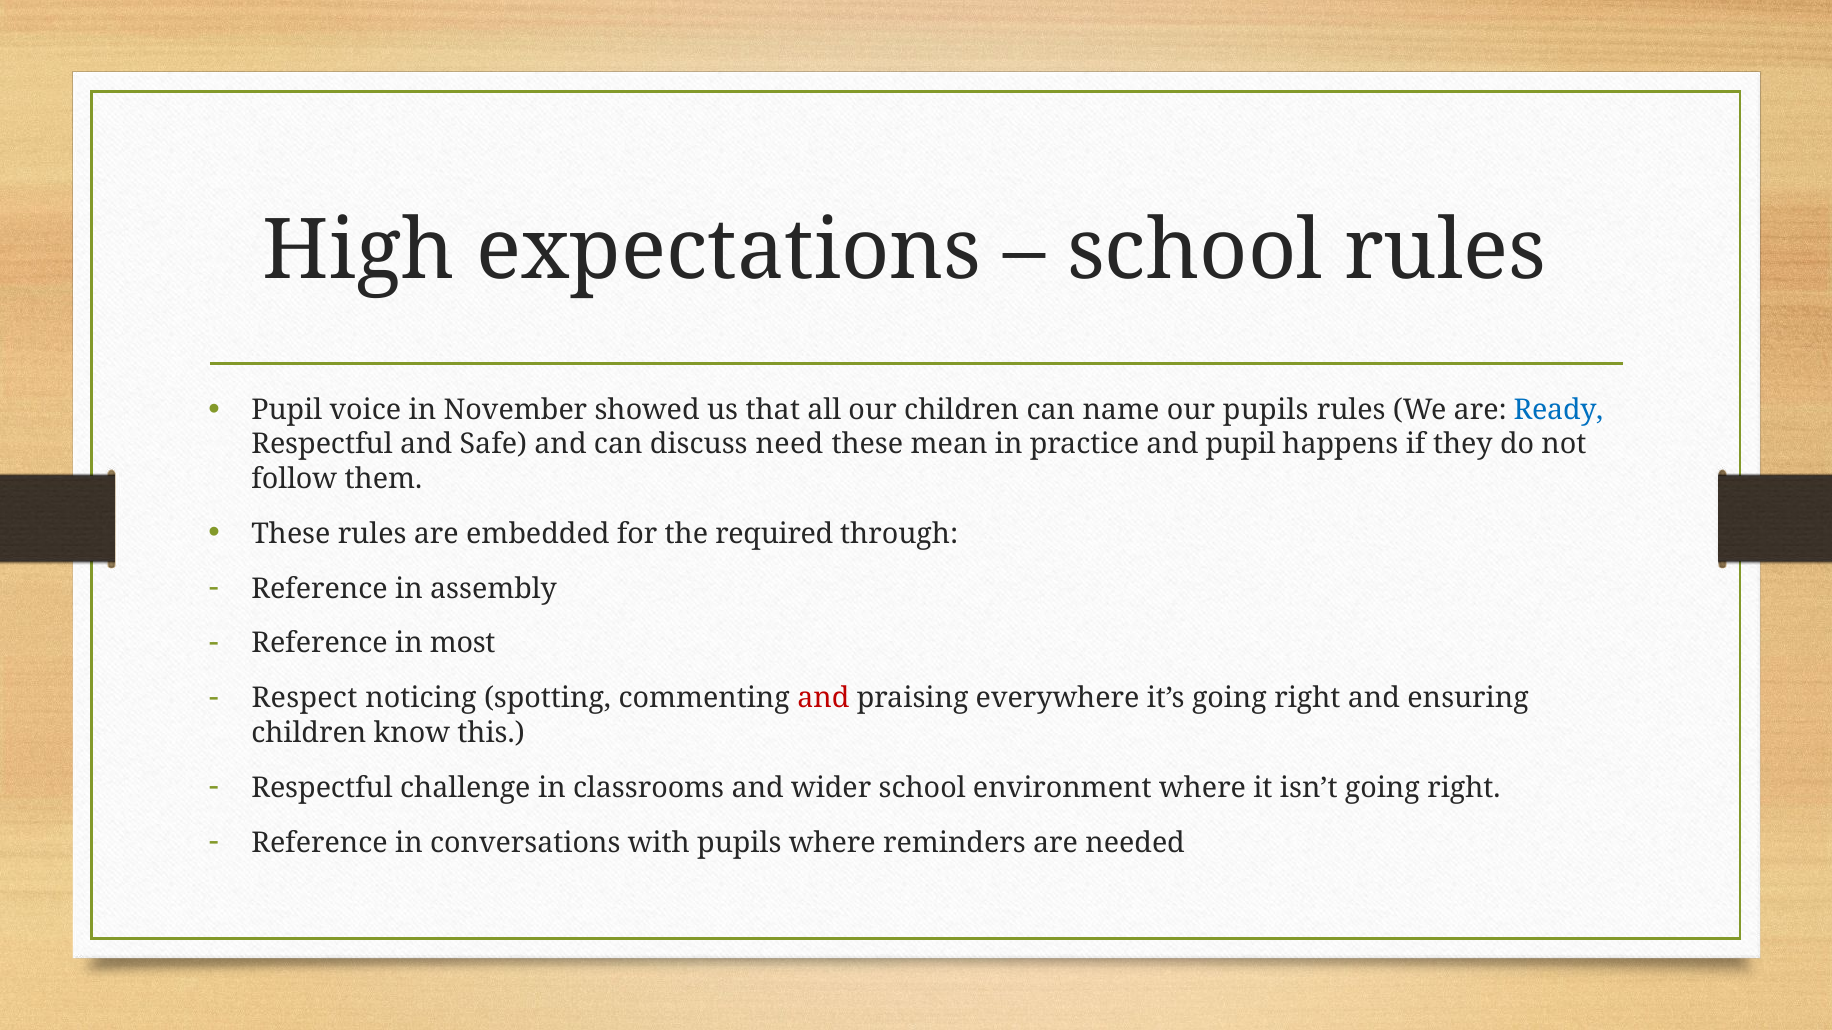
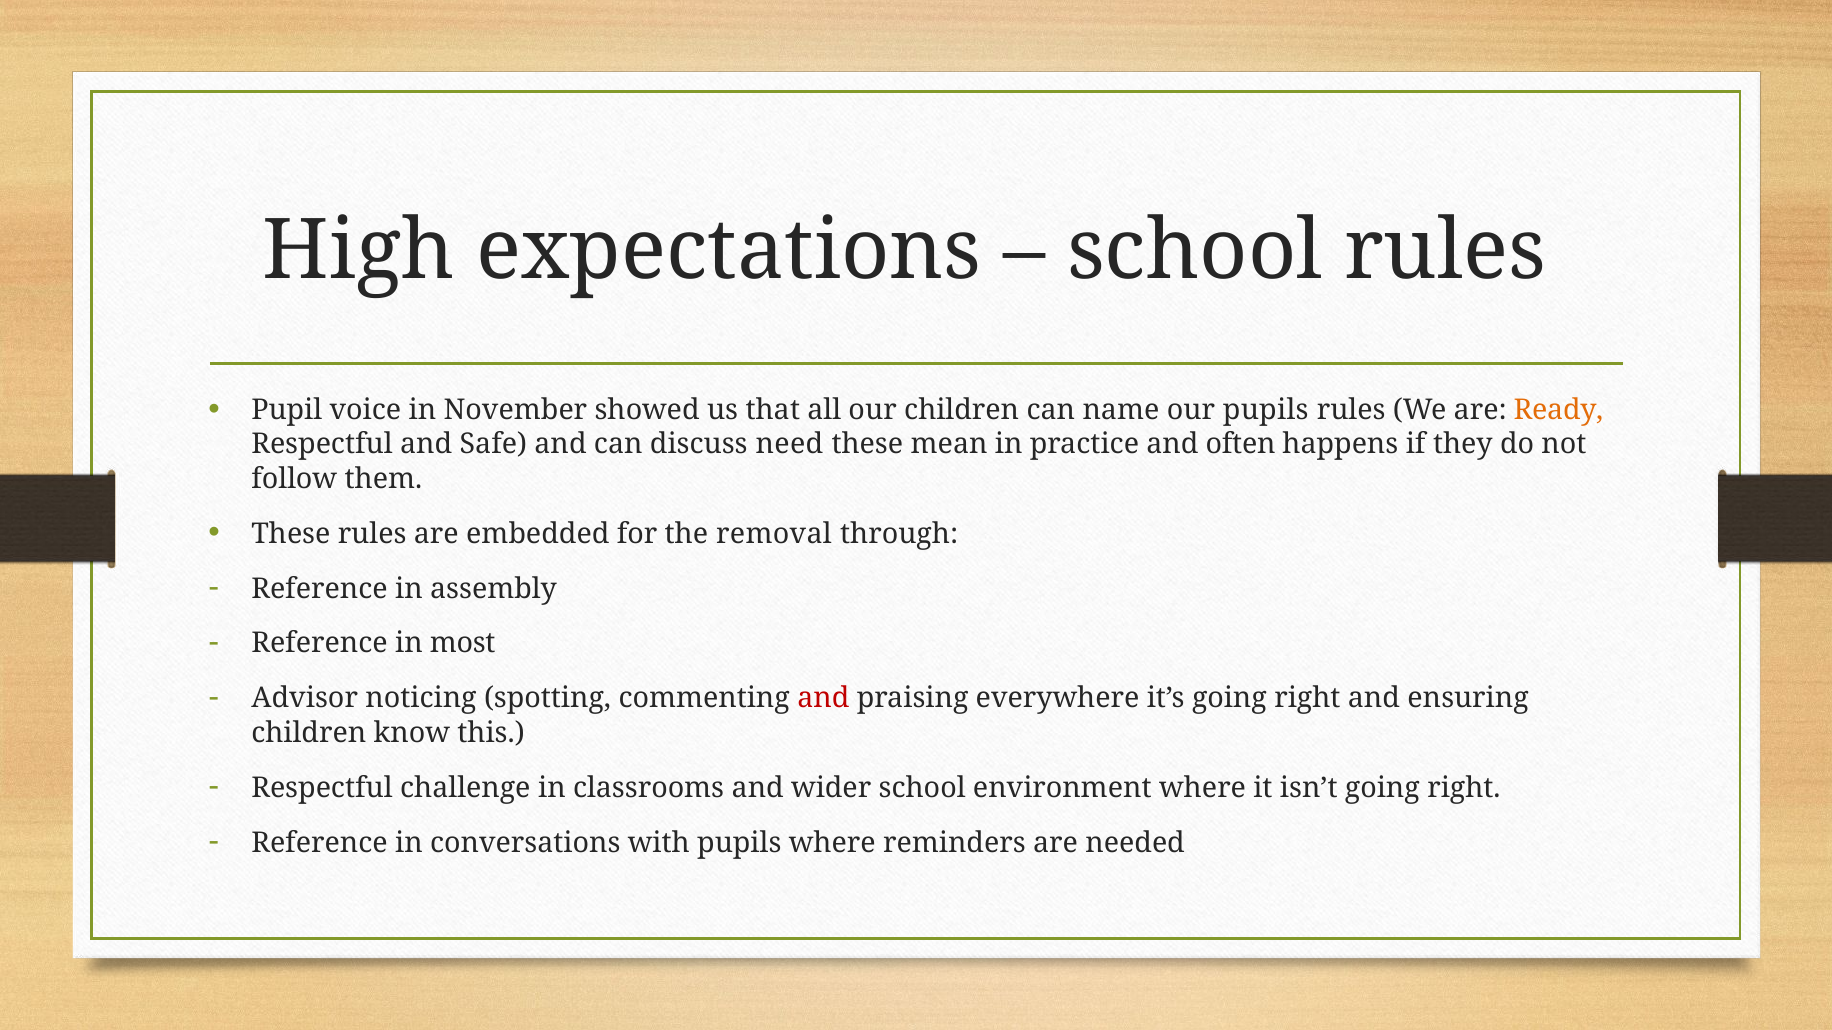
Ready colour: blue -> orange (1559, 410)
and pupil: pupil -> often (1241, 445)
required: required -> removal (774, 534)
Respect: Respect -> Advisor (305, 699)
